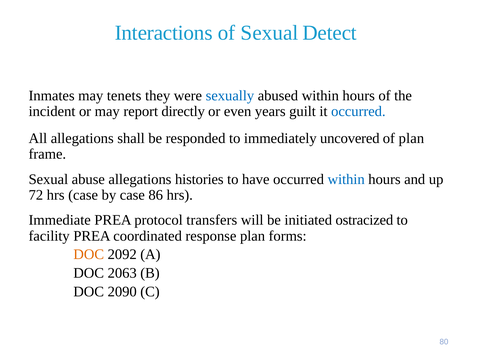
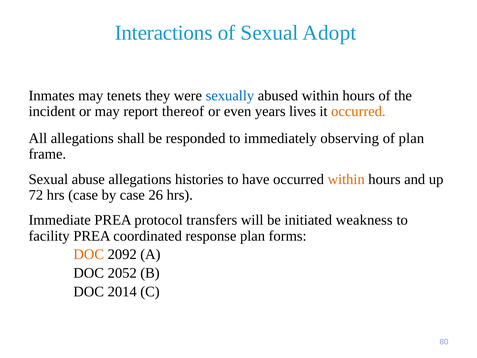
Detect: Detect -> Adopt (329, 33)
directly: directly -> thereof (183, 111)
guilt: guilt -> lives (303, 111)
occurred colour: blue -> orange (358, 111)
uncovered: uncovered -> observing (350, 138)
within colour: blue -> orange (346, 179)
86: 86 -> 26 (156, 195)
ostracized: ostracized -> weakness (364, 220)
2063: 2063 -> 2052 (122, 273)
2090: 2090 -> 2014 (122, 291)
